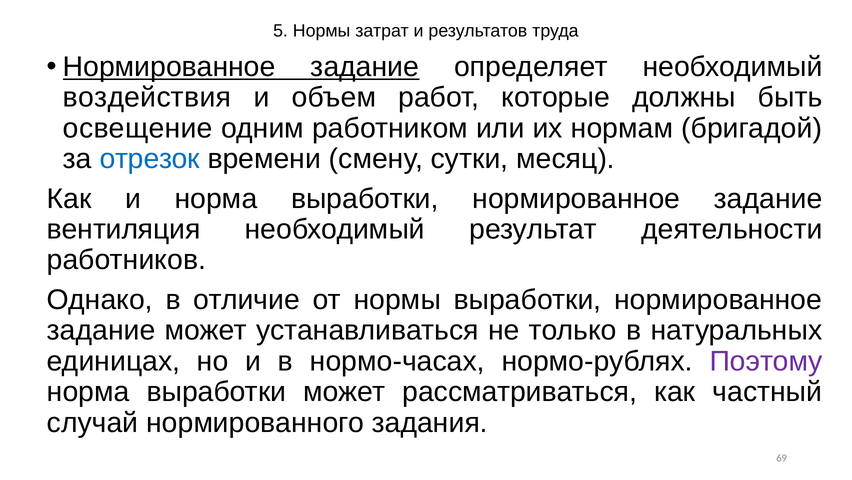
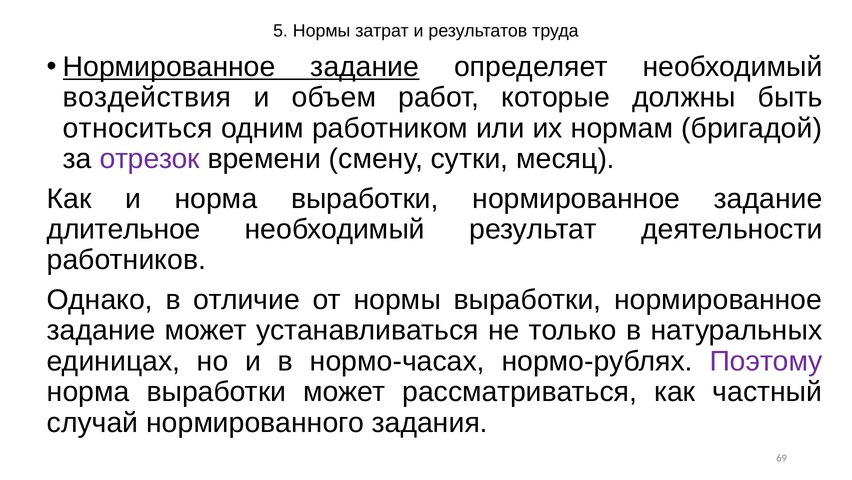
освещение: освещение -> относиться (138, 128)
отрезок colour: blue -> purple (150, 159)
вентиляция: вентиляция -> длительное (124, 229)
